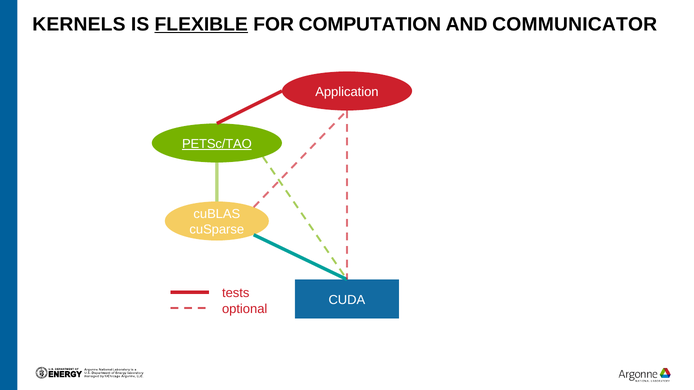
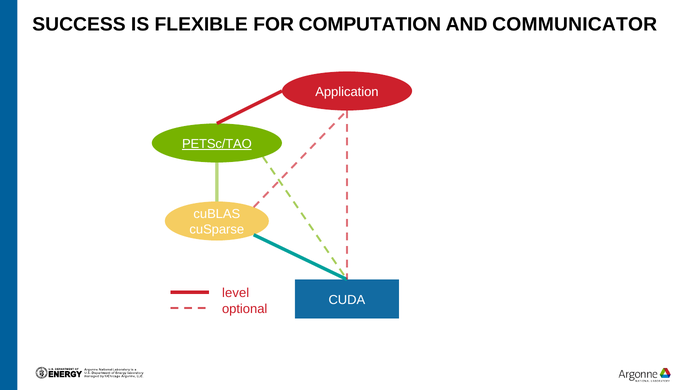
KERNELS: KERNELS -> SUCCESS (79, 24)
FLEXIBLE underline: present -> none (201, 24)
tests: tests -> level (236, 293)
